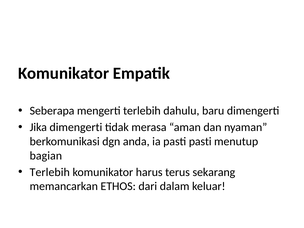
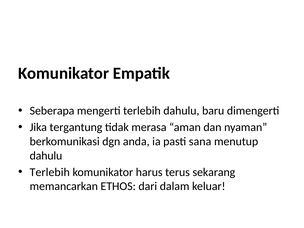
Jika dimengerti: dimengerti -> tergantung (76, 127)
pasti pasti: pasti -> sana (200, 141)
bagian: bagian -> dahulu (46, 156)
